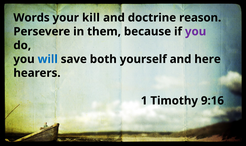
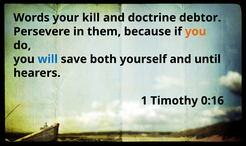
reason: reason -> debtor (200, 18)
you colour: purple -> orange (196, 31)
here: here -> until (208, 59)
9:16: 9:16 -> 0:16 (212, 101)
